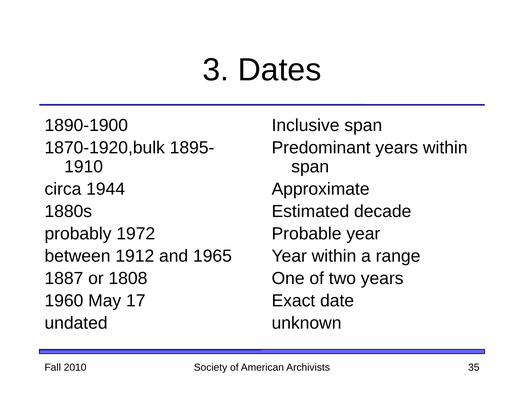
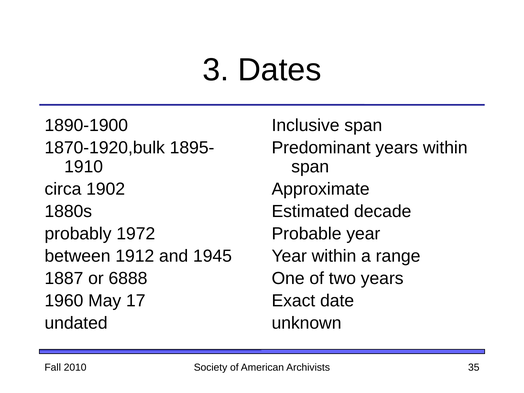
1944: 1944 -> 1902 (106, 189)
1965: 1965 -> 1945 (212, 256)
1808: 1808 -> 6888 (128, 278)
